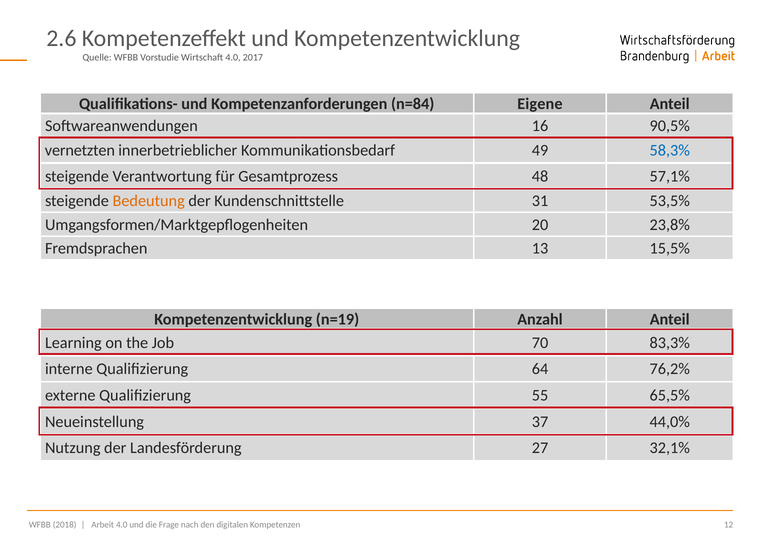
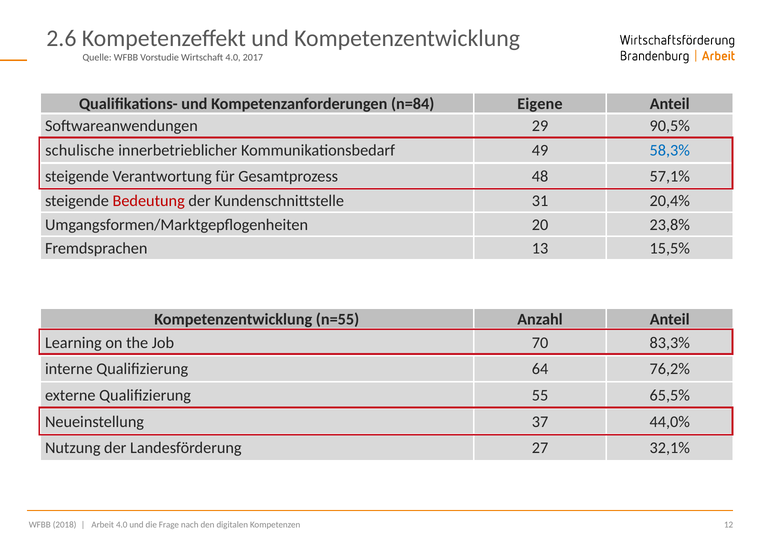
16: 16 -> 29 (540, 126)
vernetzten: vernetzten -> schulische (80, 150)
Bedeutung colour: orange -> red (149, 201)
53,5%: 53,5% -> 20,4% (670, 201)
n=19: n=19 -> n=55 (338, 319)
